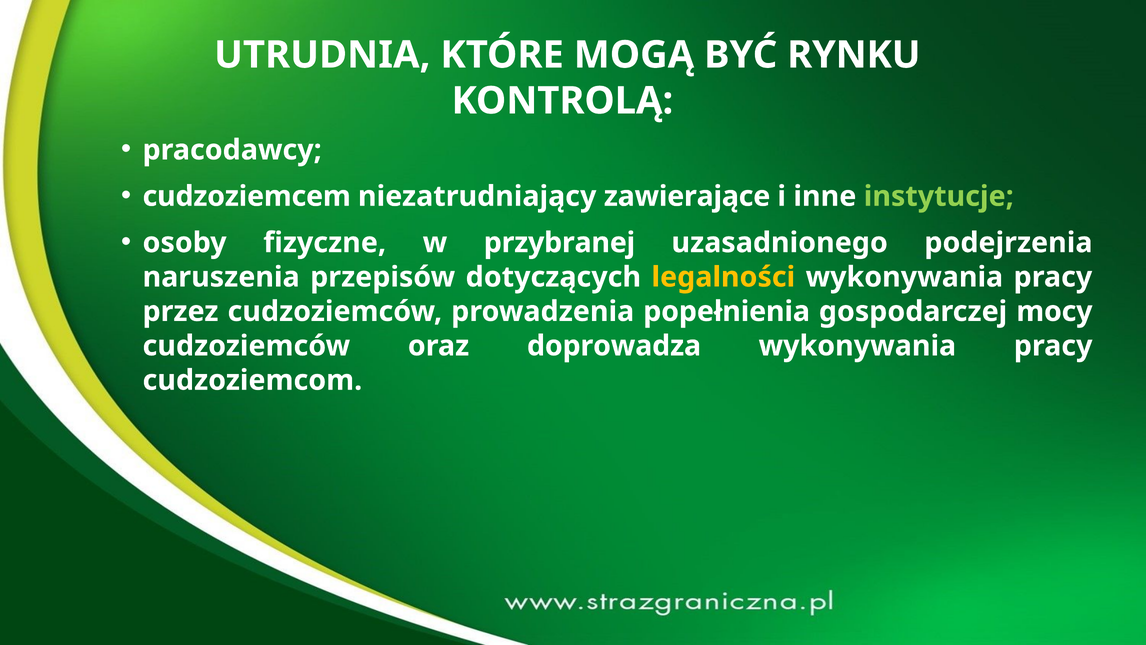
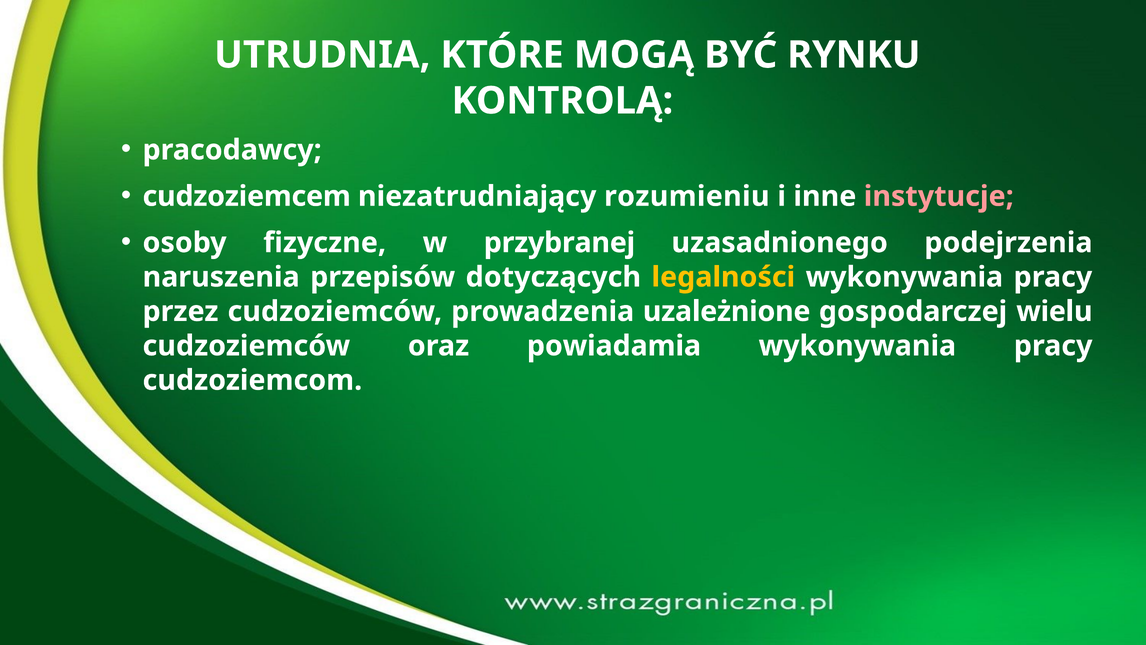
zawierające: zawierające -> rozumieniu (687, 196)
instytucje colour: light green -> pink (939, 196)
popełnienia: popełnienia -> uzależnione (727, 311)
mocy: mocy -> wielu (1054, 311)
doprowadza: doprowadza -> powiadamia (614, 346)
